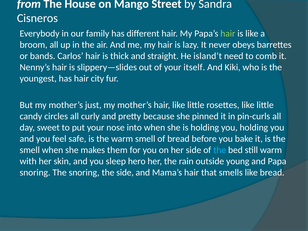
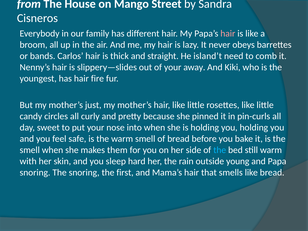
hair colour: light green -> pink (228, 33)
itself: itself -> away (194, 67)
city: city -> fire (97, 79)
hero: hero -> hard (137, 161)
the side: side -> first (125, 173)
